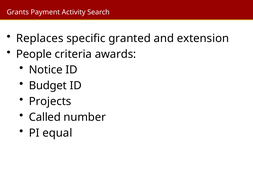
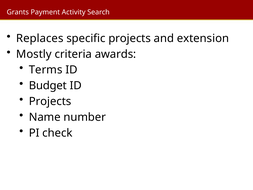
specific granted: granted -> projects (130, 38)
People: People -> Mostly (34, 54)
Notice: Notice -> Terms (46, 70)
Called: Called -> Name (45, 117)
equal: equal -> check (57, 133)
